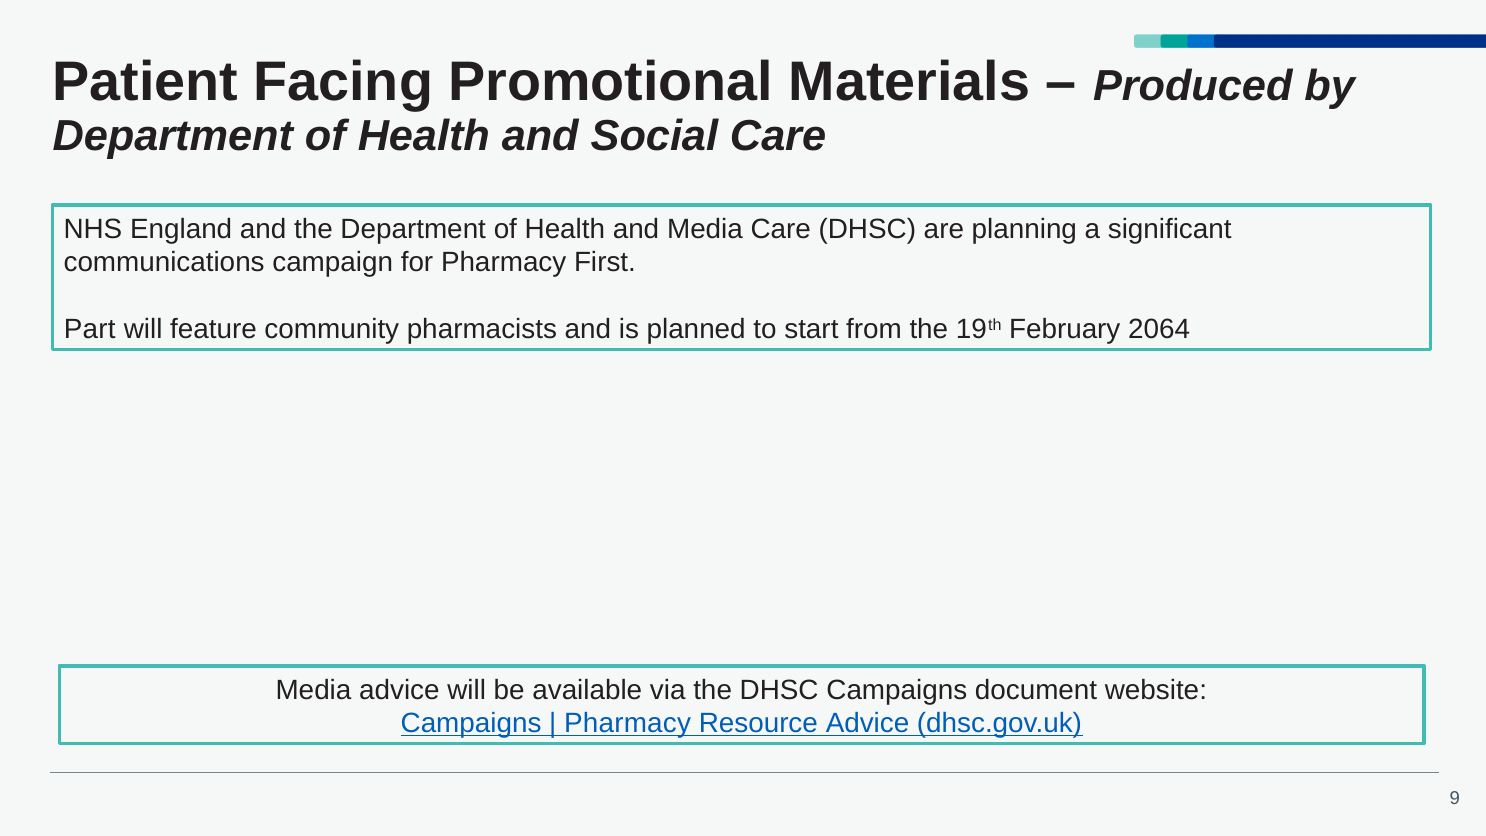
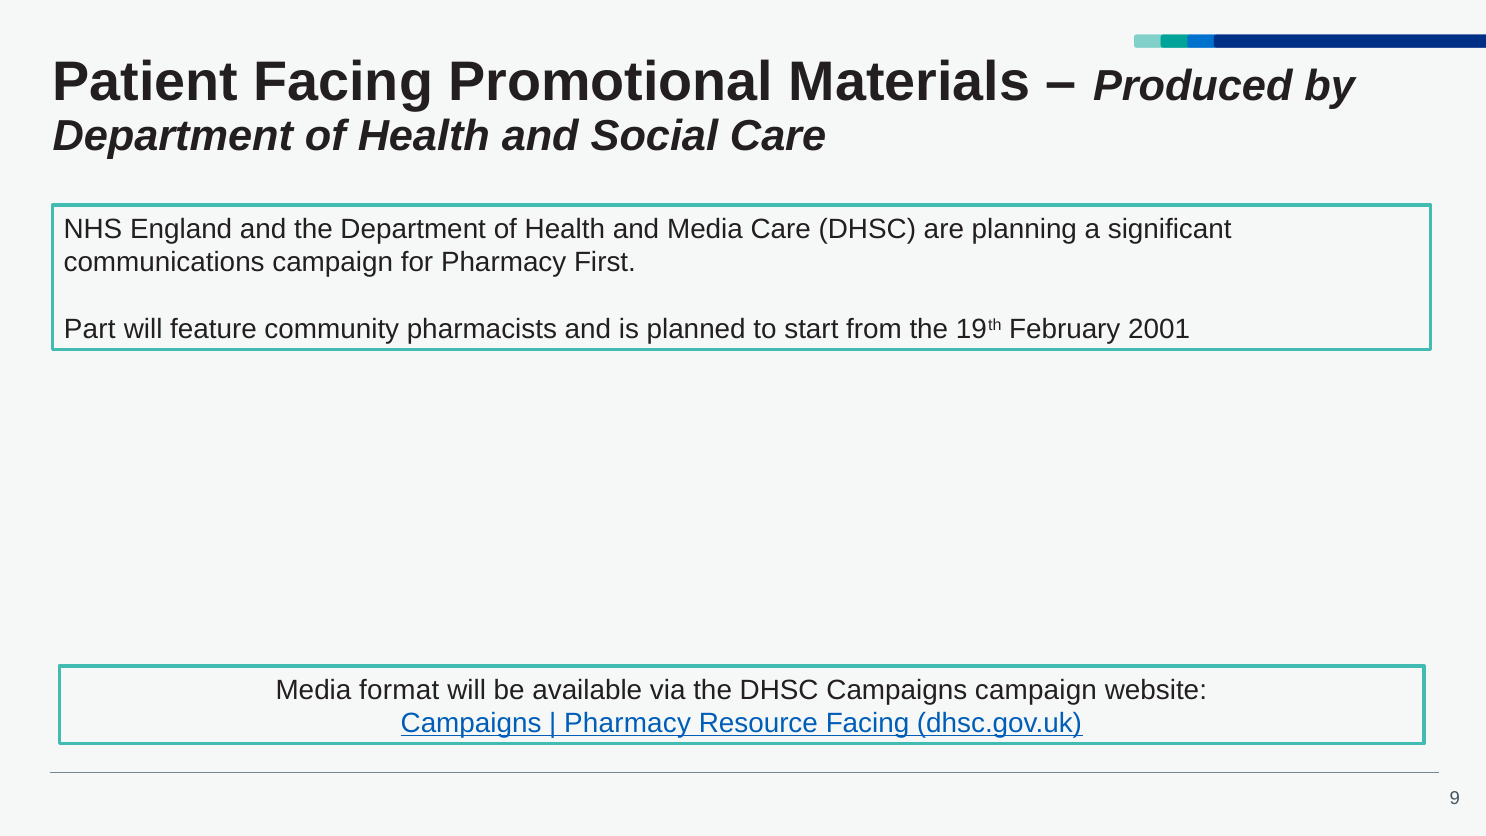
2064: 2064 -> 2001 (1159, 329)
Media advice: advice -> format (399, 690)
Campaigns document: document -> campaign (1036, 690)
Resource Advice: Advice -> Facing (868, 723)
